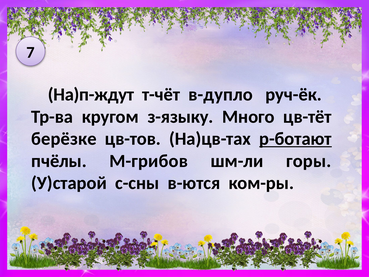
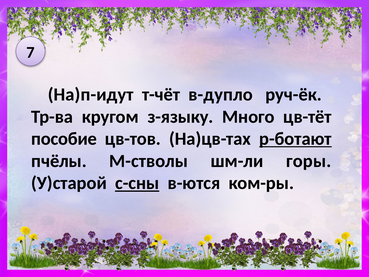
На)п-ждут: На)п-ждут -> На)п-идут (91, 94)
берёзке: берёзке -> пособие (64, 139)
М-грибов: М-грибов -> М-стволы (149, 161)
с-сны underline: none -> present (137, 183)
